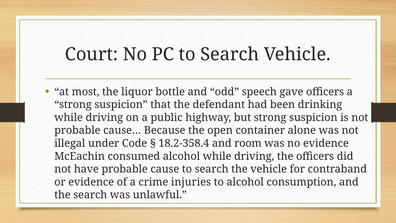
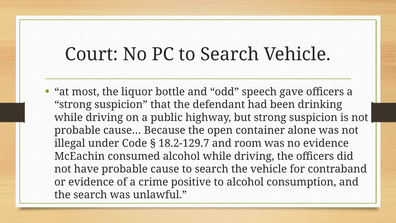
18.2-358.4: 18.2-358.4 -> 18.2-129.7 (184, 143)
injuries: injuries -> positive (191, 182)
